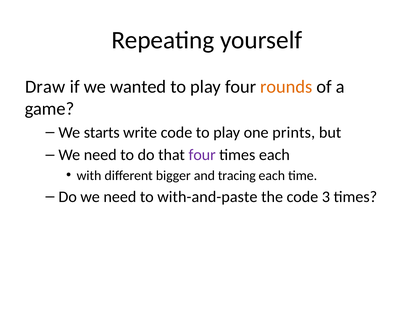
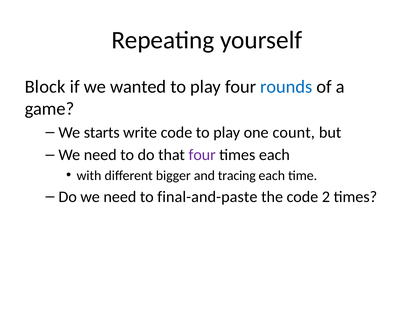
Draw: Draw -> Block (45, 87)
rounds colour: orange -> blue (286, 87)
prints: prints -> count (294, 133)
with-and-paste: with-and-paste -> final-and-paste (207, 197)
3: 3 -> 2 (326, 197)
